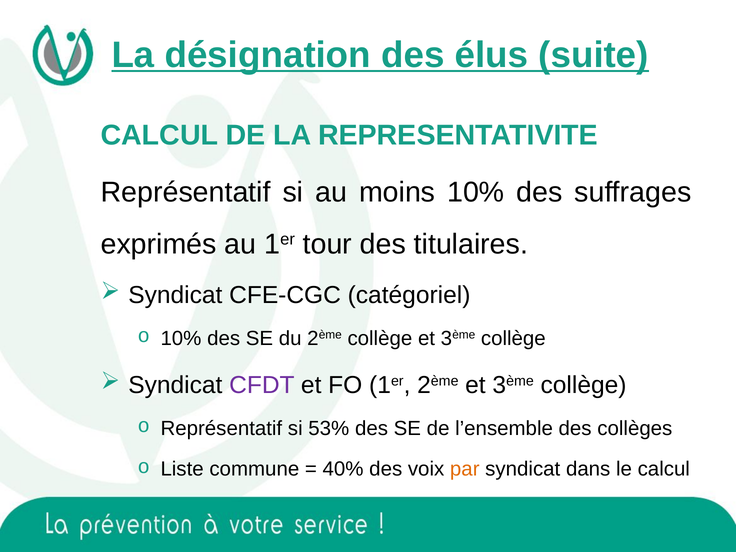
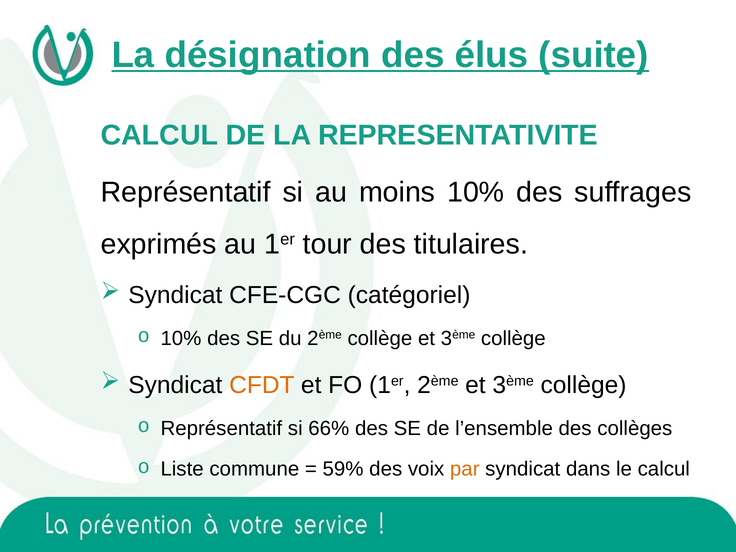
CFDT colour: purple -> orange (262, 385)
53%: 53% -> 66% (329, 428)
40%: 40% -> 59% (343, 469)
